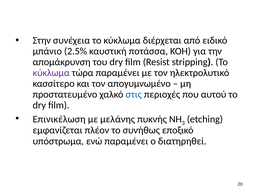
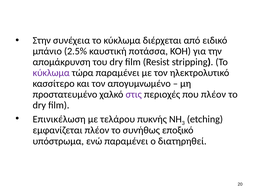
στις colour: blue -> purple (134, 95)
που αυτού: αυτού -> πλέον (213, 95)
μελάνης: μελάνης -> τελάρου (118, 119)
